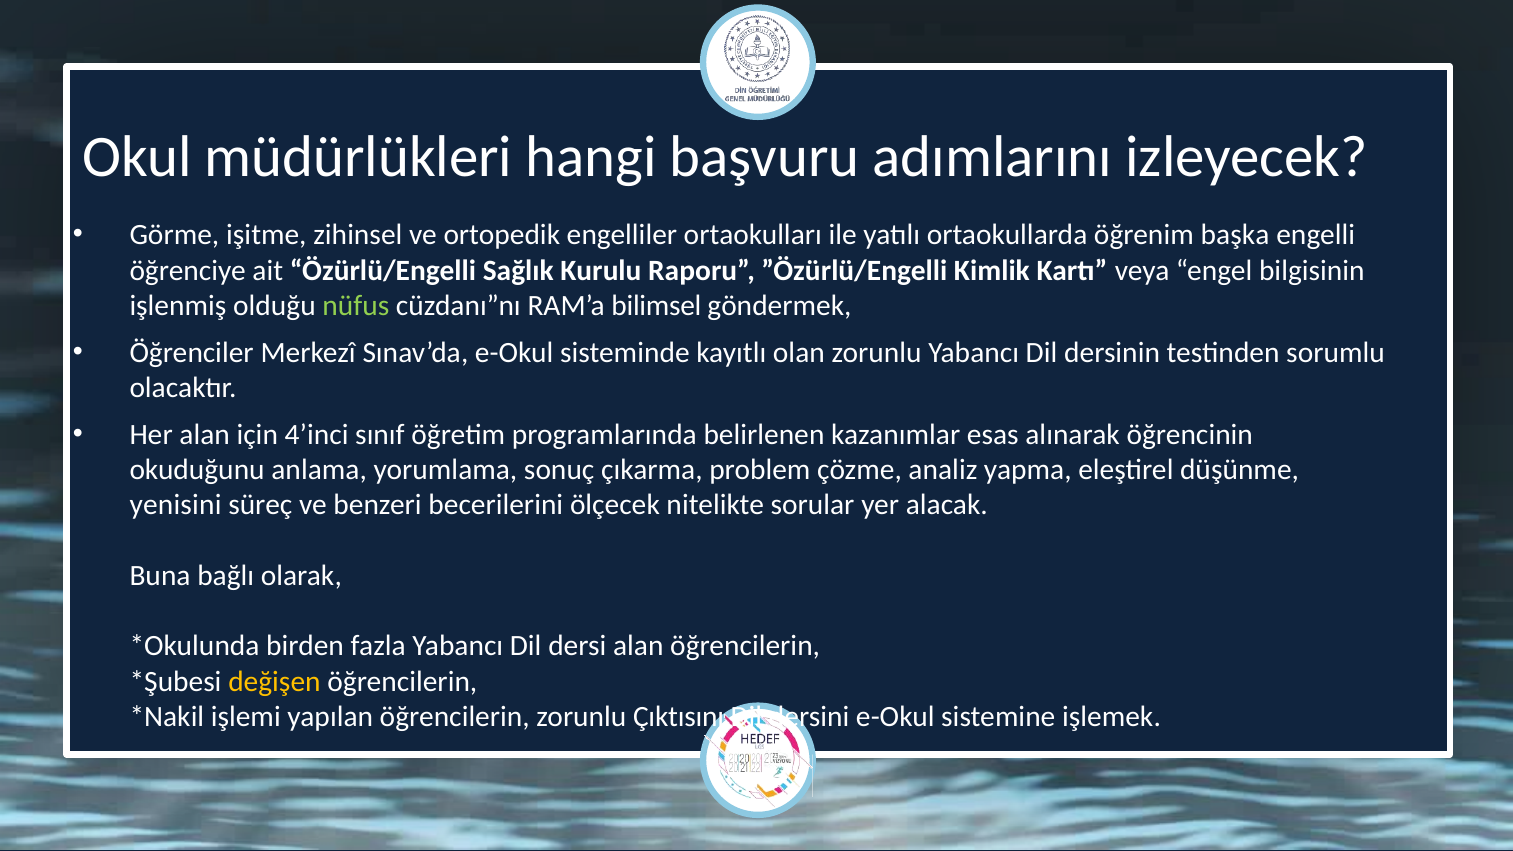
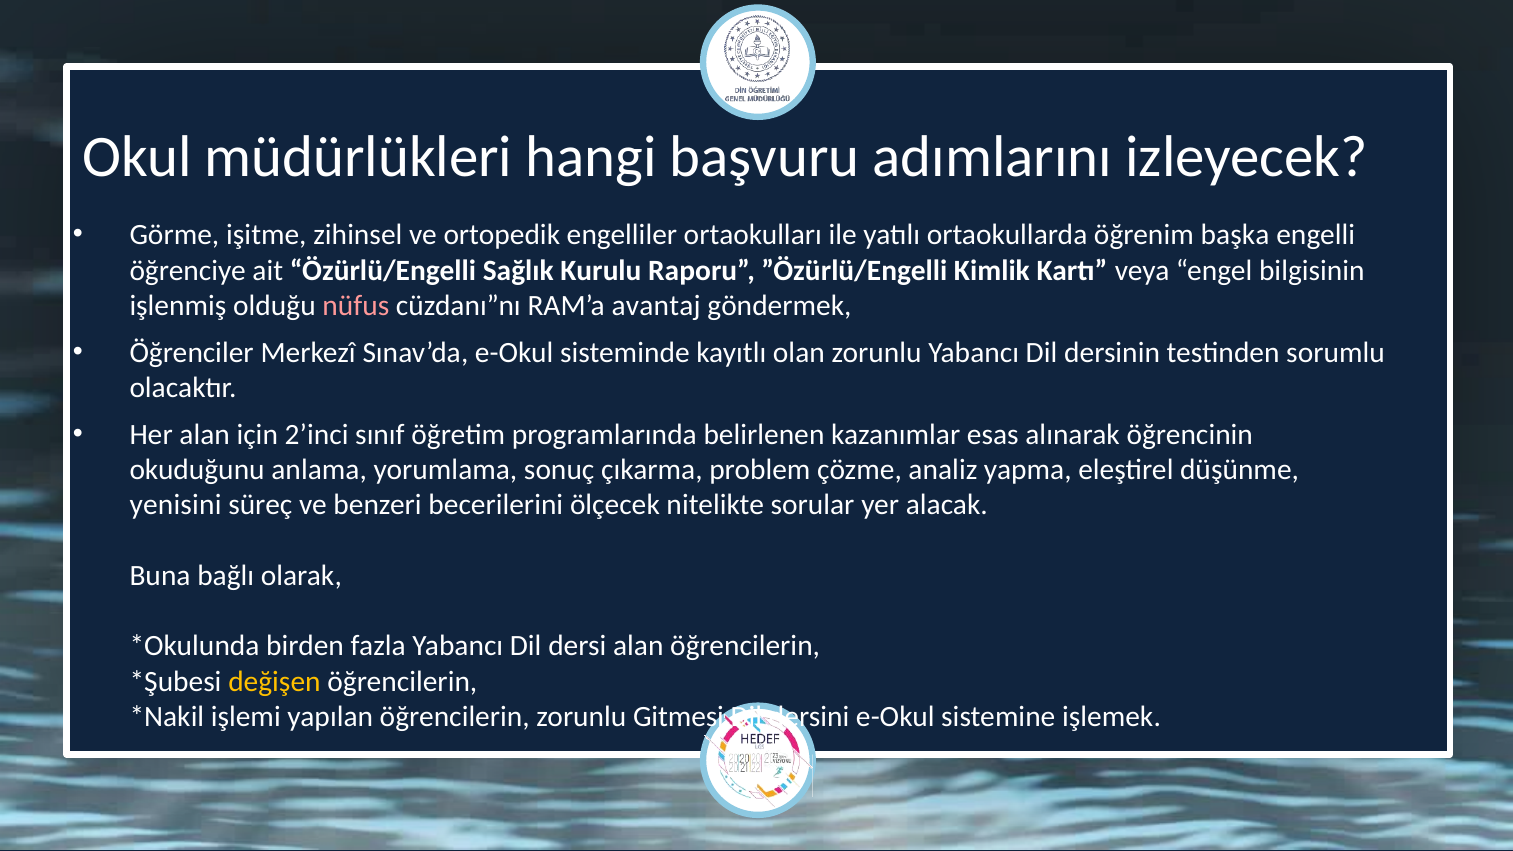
nüfus colour: light green -> pink (356, 306)
bilimsel: bilimsel -> avantaj (656, 306)
4’inci: 4’inci -> 2’inci (317, 434)
Çıktısını: Çıktısını -> Gitmesi (678, 717)
